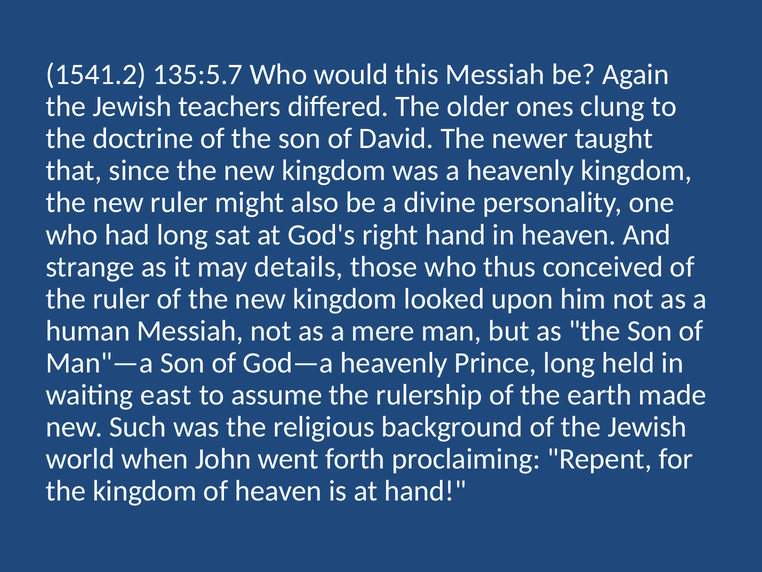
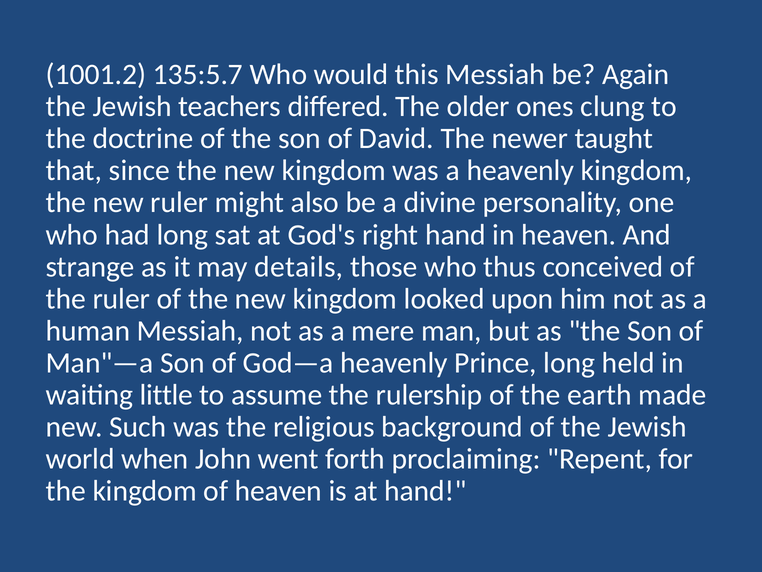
1541.2: 1541.2 -> 1001.2 (96, 74)
east: east -> little (166, 395)
